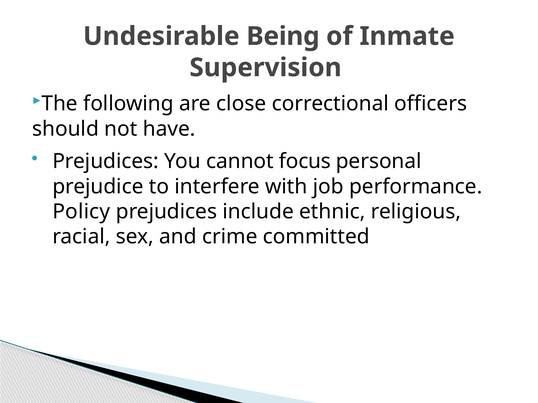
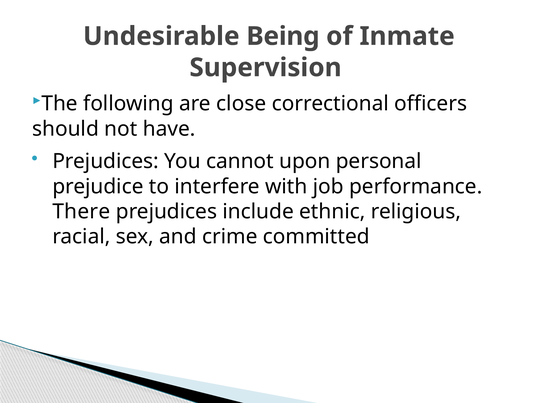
focus: focus -> upon (305, 162)
Policy: Policy -> There (81, 212)
